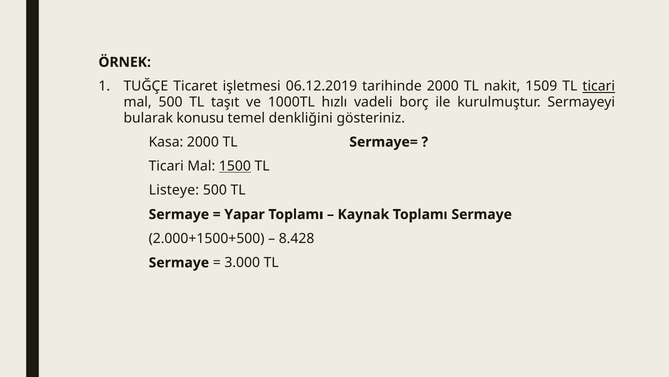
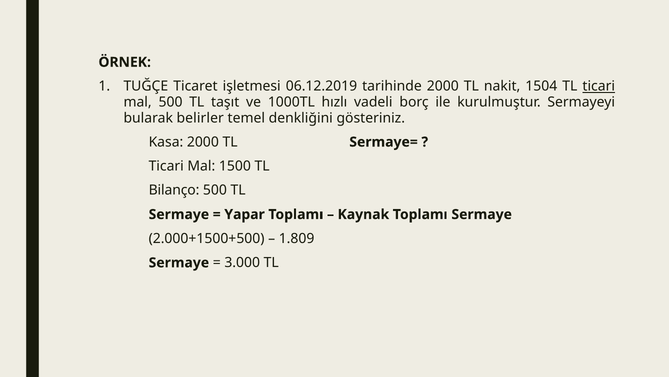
1509: 1509 -> 1504 (541, 86)
konusu: konusu -> belirler (200, 118)
1500 underline: present -> none (235, 166)
Listeye: Listeye -> Bilanço (174, 190)
8.428: 8.428 -> 1.809 (297, 238)
